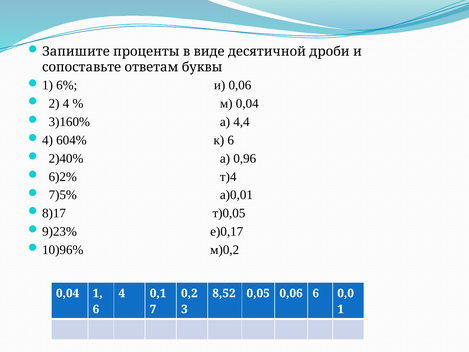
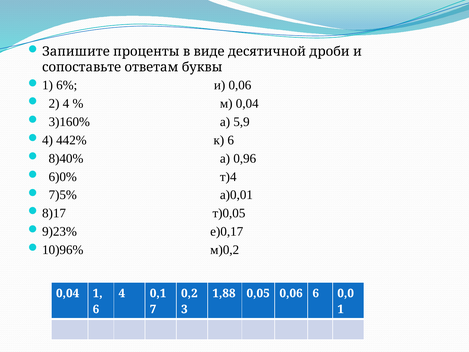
4,4: 4,4 -> 5,9 (242, 122)
604%: 604% -> 442% (71, 140)
2)40%: 2)40% -> 8)40% (66, 158)
6)2%: 6)2% -> 6)0% (63, 177)
8,52: 8,52 -> 1,88 (224, 293)
